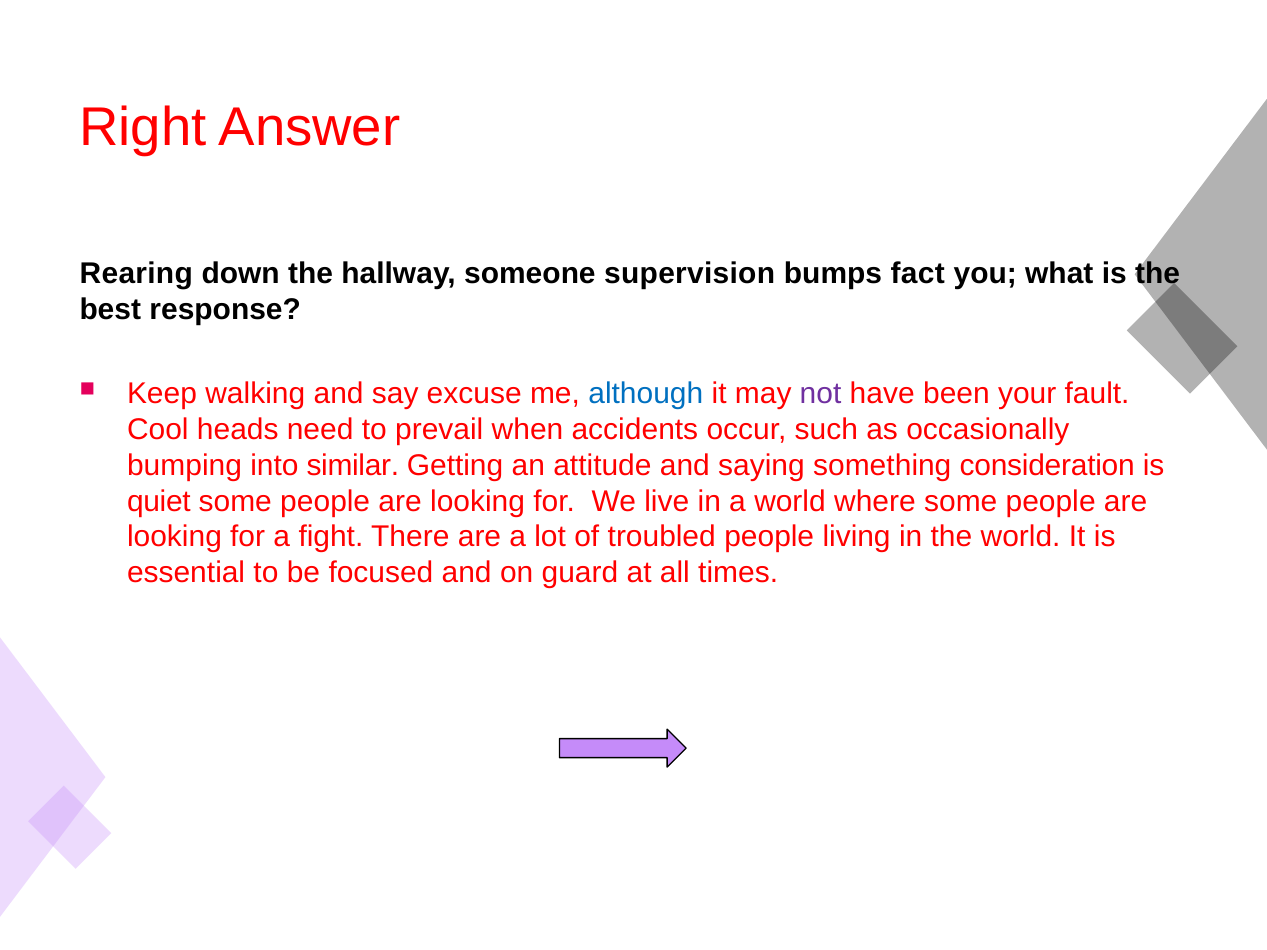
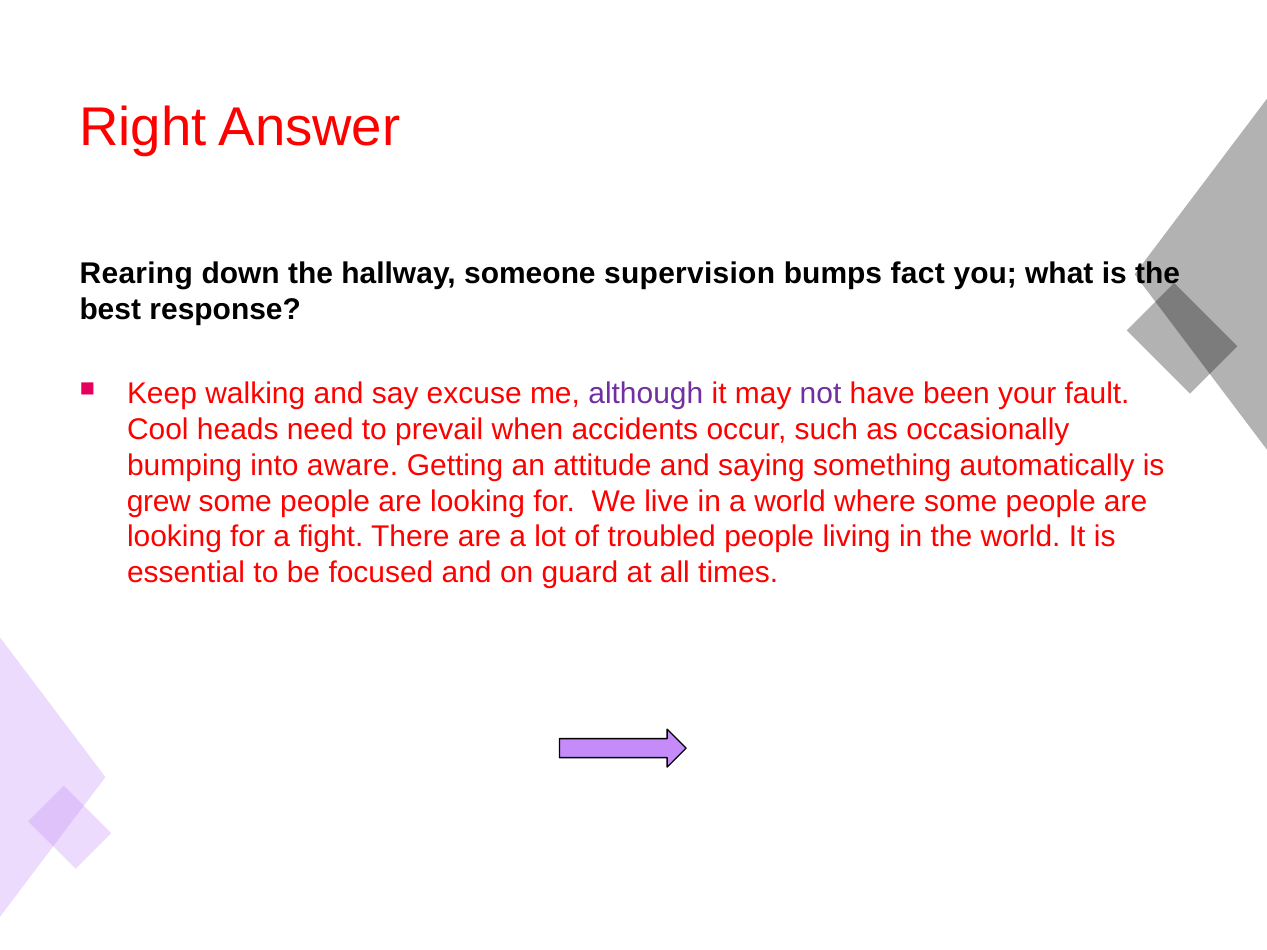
although colour: blue -> purple (646, 393)
similar: similar -> aware (353, 465)
consideration: consideration -> automatically (1047, 465)
quiet: quiet -> grew (159, 501)
